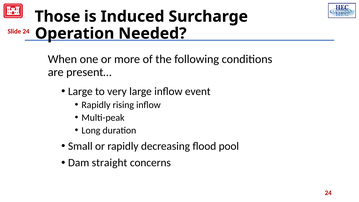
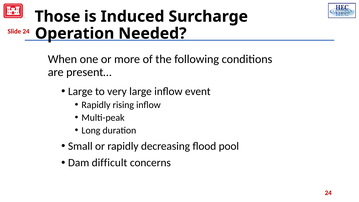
straight: straight -> difficult (110, 163)
